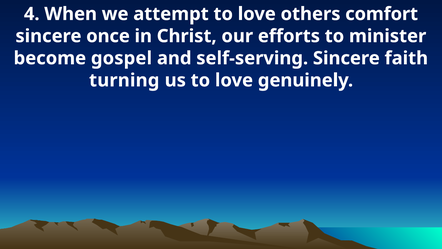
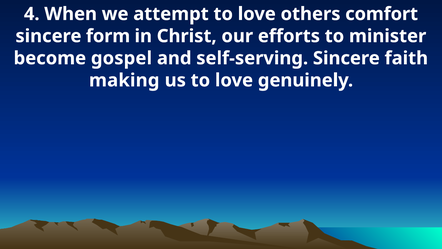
once: once -> form (108, 36)
turning: turning -> making (124, 80)
